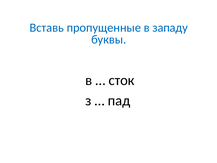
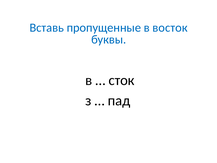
западу: западу -> восток (170, 28)
